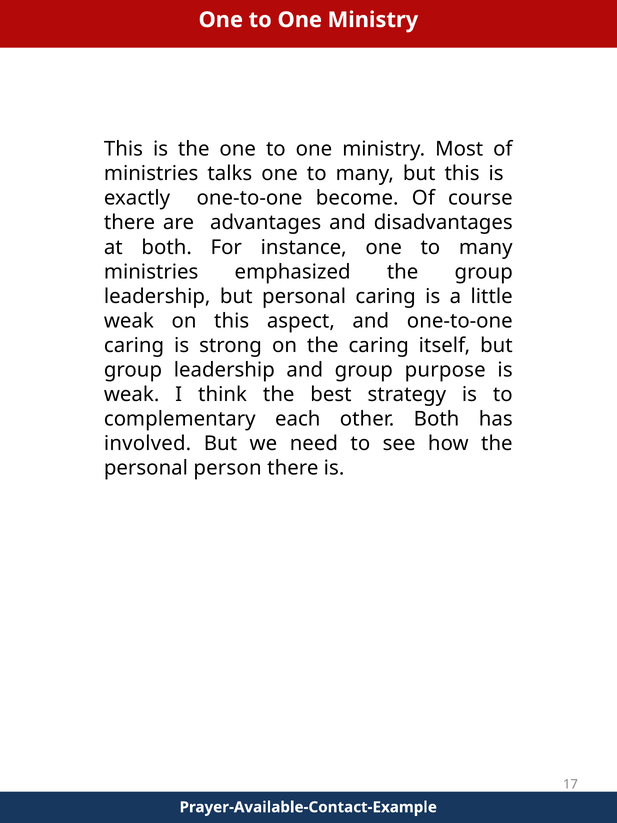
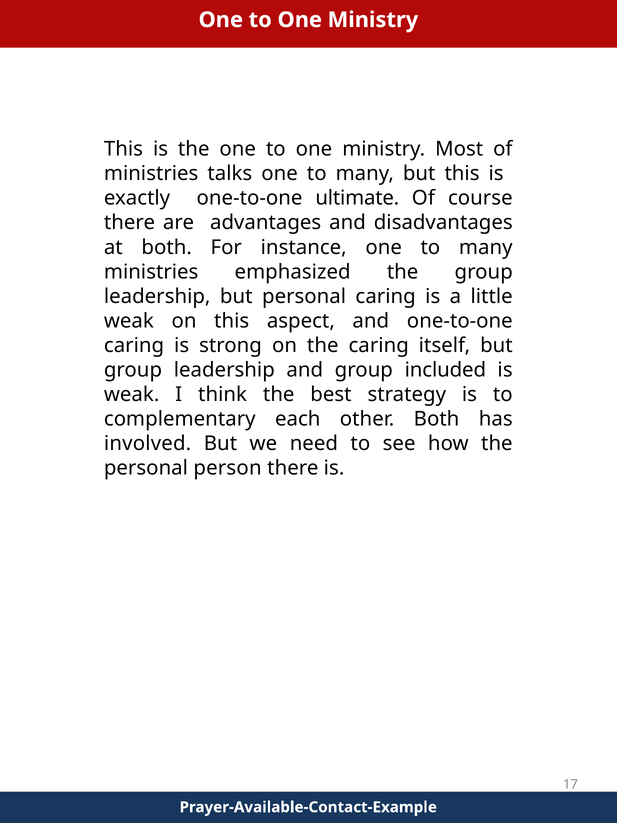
become: become -> ultimate (357, 198)
purpose: purpose -> included (445, 370)
